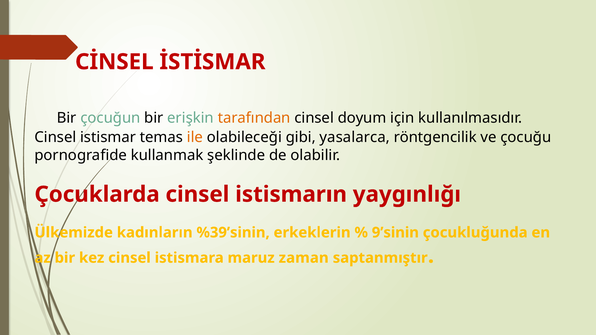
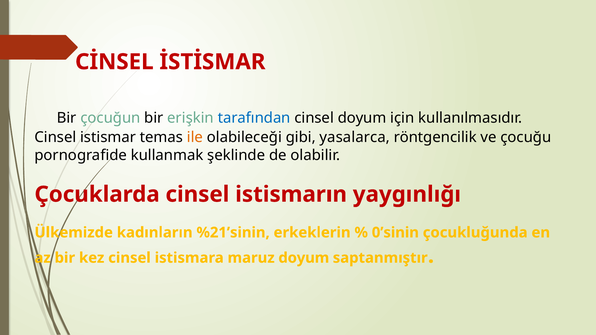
tarafından colour: orange -> blue (254, 118)
%39’sinin: %39’sinin -> %21’sinin (233, 233)
9’sinin: 9’sinin -> 0’sinin (395, 233)
maruz zaman: zaman -> doyum (304, 258)
